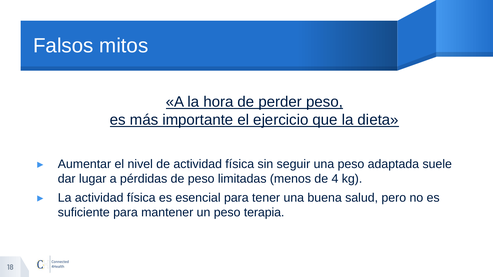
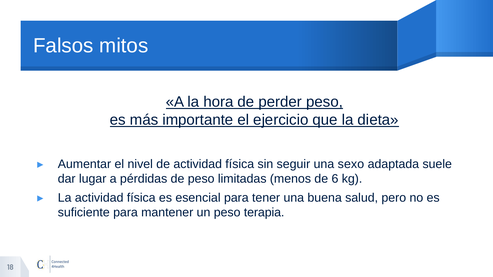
una peso: peso -> sexo (351, 164)
4: 4 -> 6 (335, 179)
